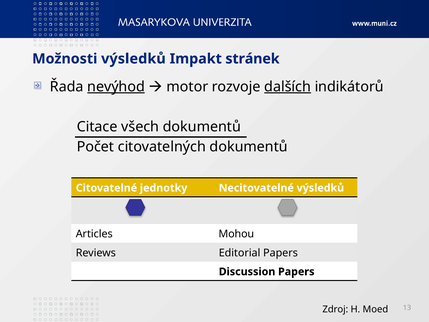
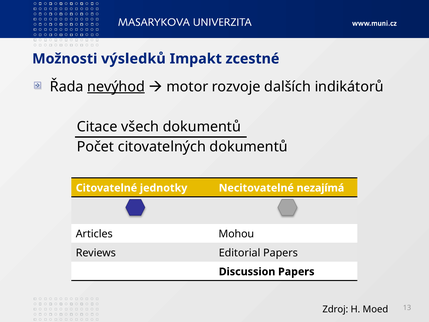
stránek: stránek -> zcestné (252, 59)
dalších underline: present -> none (288, 87)
Necitovatelné výsledků: výsledků -> nezajímá (320, 188)
